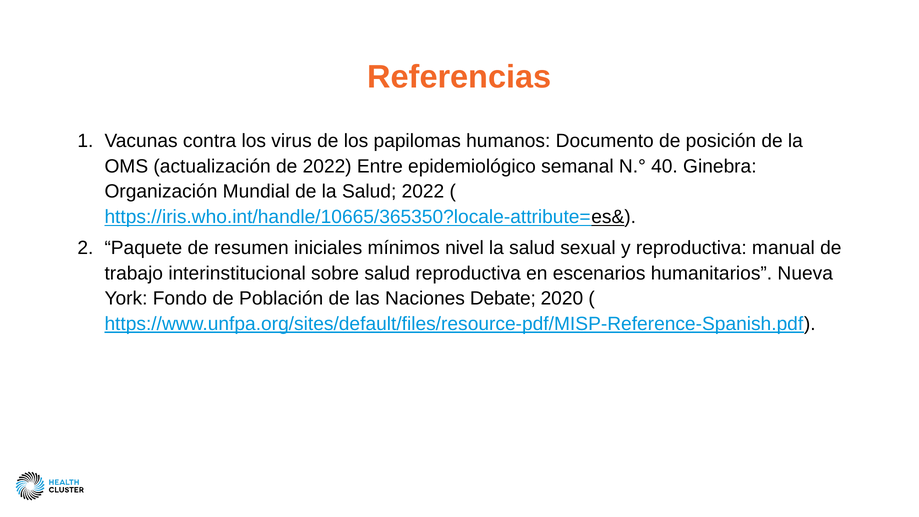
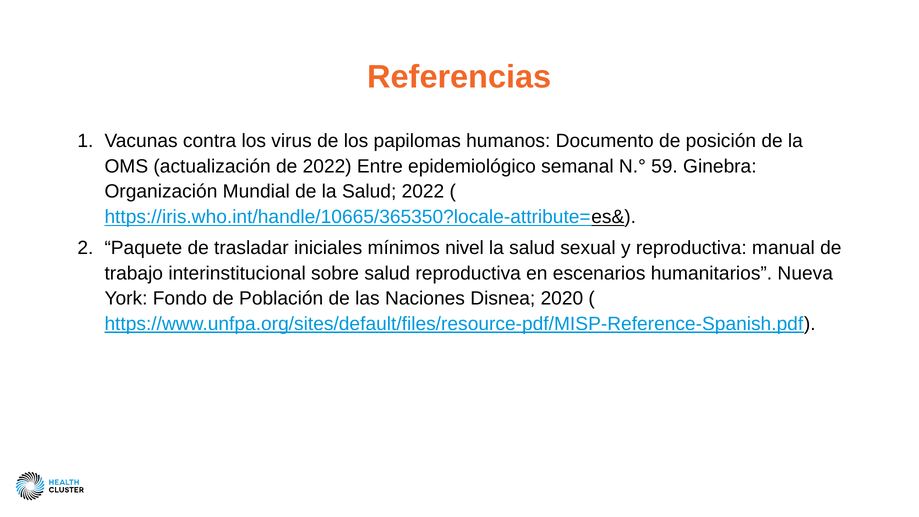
40: 40 -> 59 (664, 166)
resumen: resumen -> trasladar (251, 248)
Debate: Debate -> Disnea (503, 298)
